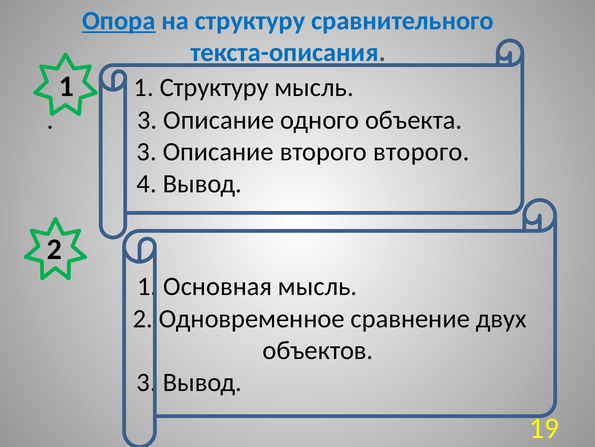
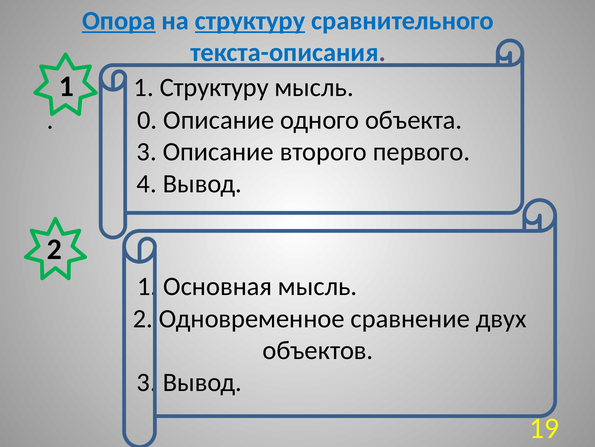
структуру underline: none -> present (250, 21)
3: 3 -> 0 (147, 120)
второго второго: второго -> первого (421, 152)
